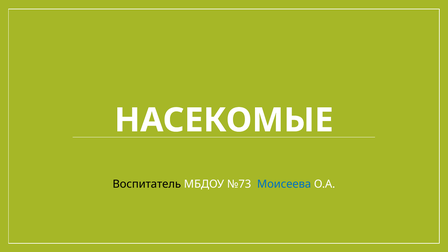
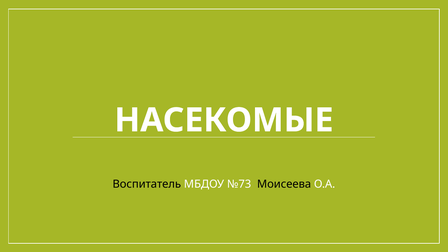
Моисеева colour: blue -> black (284, 184)
